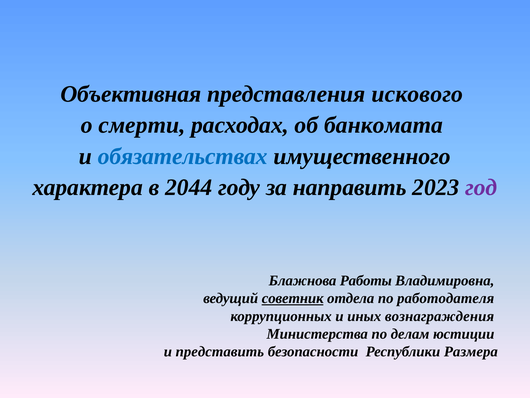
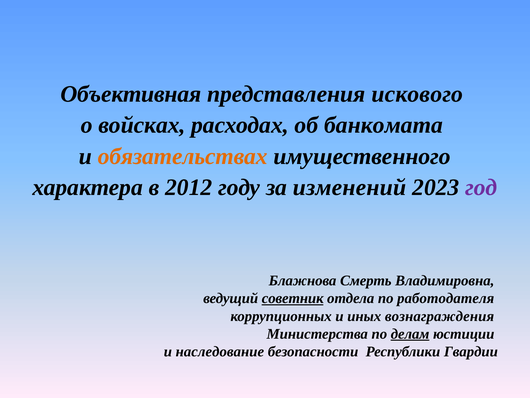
смерти: смерти -> войсках (142, 125)
обязательствах colour: blue -> orange (183, 156)
2044: 2044 -> 2012 (189, 187)
направить: направить -> изменений (350, 187)
Работы: Работы -> Смерть (366, 280)
делам underline: none -> present (410, 333)
представить: представить -> наследование (220, 351)
Размера: Размера -> Гвардии (471, 351)
